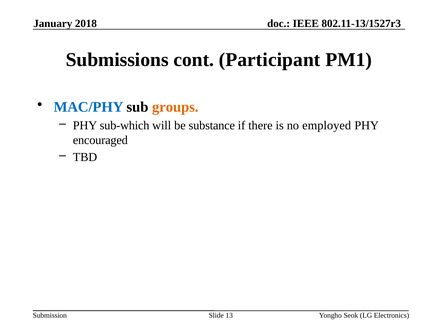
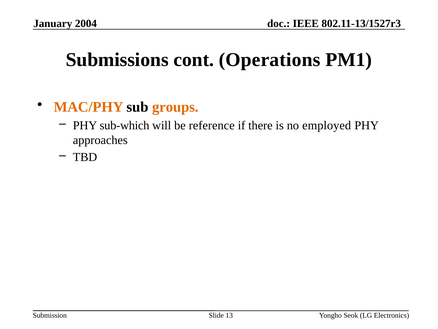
2018: 2018 -> 2004 (86, 23)
Participant: Participant -> Operations (270, 60)
MAC/PHY colour: blue -> orange (89, 107)
substance: substance -> reference (212, 125)
encouraged: encouraged -> approaches (100, 140)
